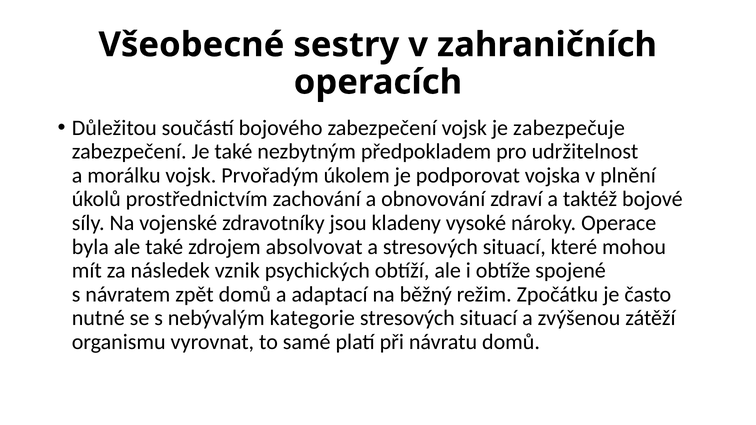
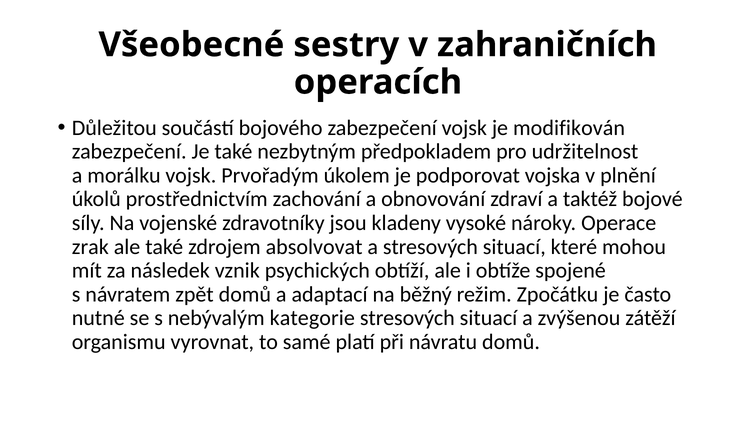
zabezpečuje: zabezpečuje -> modifikován (569, 128)
byla: byla -> zrak (90, 247)
